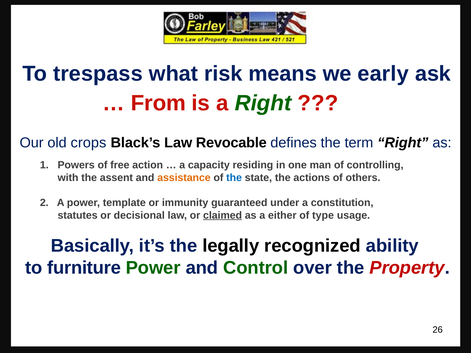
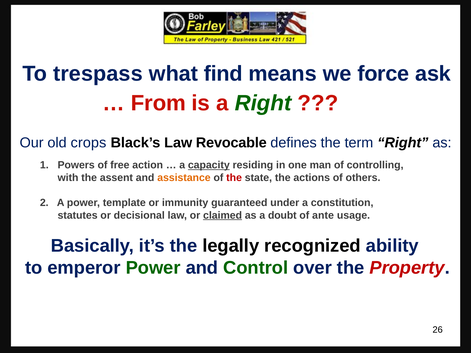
risk: risk -> find (223, 74)
early: early -> force (383, 74)
capacity underline: none -> present (209, 165)
the colour: blue -> red (234, 178)
either: either -> doubt (282, 215)
type: type -> ante (323, 215)
furniture: furniture -> emperor (84, 268)
